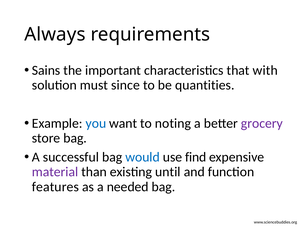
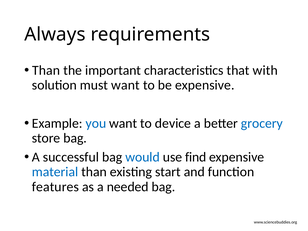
Sains: Sains -> Than (46, 70)
must since: since -> want (125, 85)
be quantities: quantities -> expensive (205, 85)
noting: noting -> device (173, 123)
grocery colour: purple -> blue (262, 123)
material colour: purple -> blue (55, 172)
until: until -> start (168, 172)
